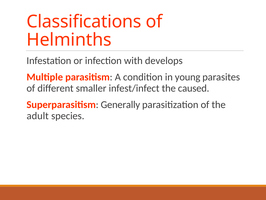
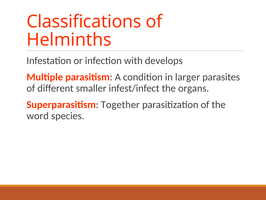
young: young -> larger (188, 77)
caused: caused -> organs (194, 88)
Generally: Generally -> Together (120, 104)
adult: adult -> word (38, 116)
